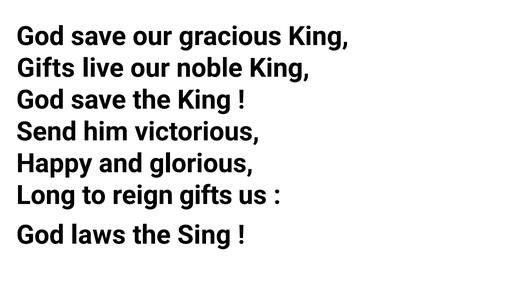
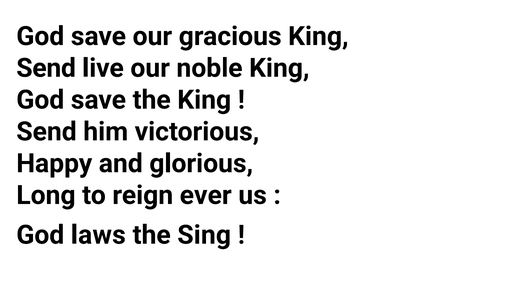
Gifts: Gifts -> Send (46, 68)
reign gifts: gifts -> ever (206, 195)
